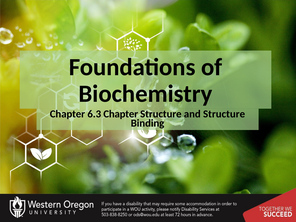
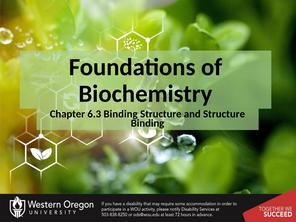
6.3 Chapter: Chapter -> Binding (121, 114)
